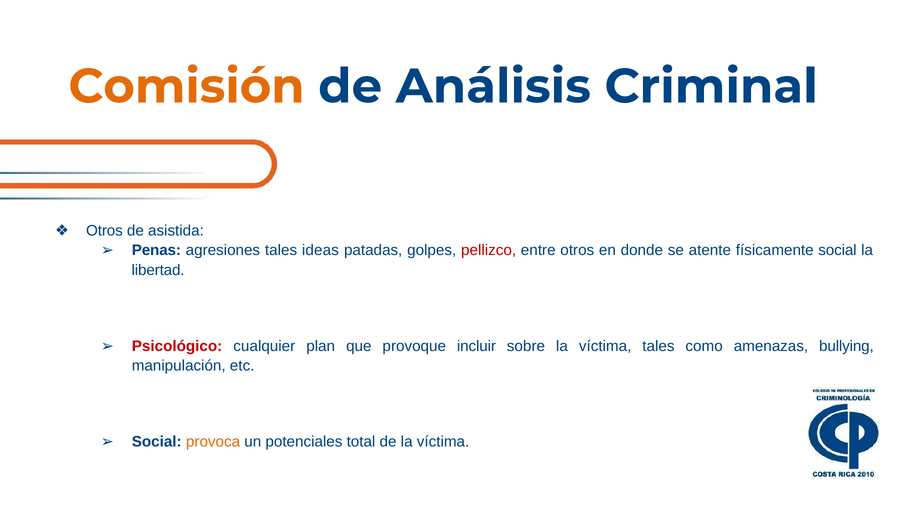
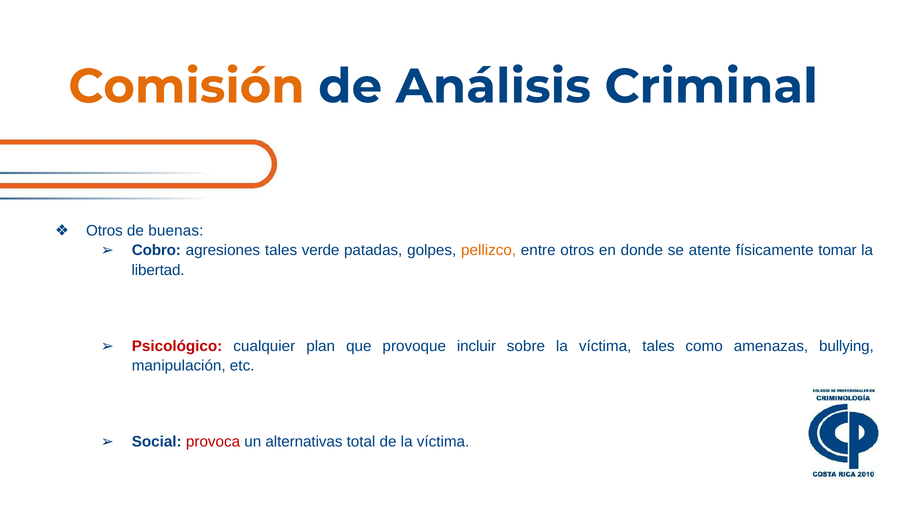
asistida: asistida -> buenas (176, 231)
Penas: Penas -> Cobro (156, 250)
ideas: ideas -> verde (321, 250)
pellizco colour: red -> orange (489, 250)
físicamente social: social -> tomar (837, 250)
provoca colour: orange -> red (213, 442)
potenciales: potenciales -> alternativas (304, 442)
